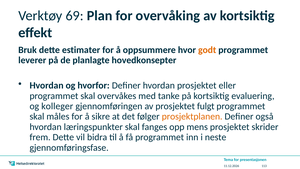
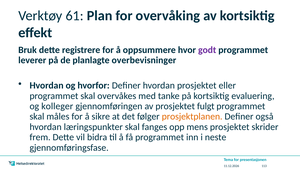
69: 69 -> 61 (75, 16)
estimater: estimater -> registrere (81, 50)
godt colour: orange -> purple (207, 50)
hovedkonsepter: hovedkonsepter -> overbevisninger (144, 60)
